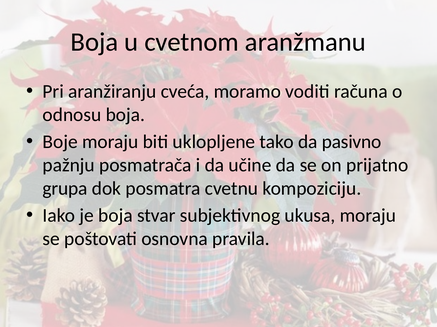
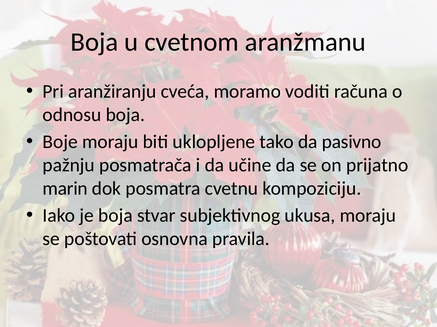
grupa: grupa -> marin (65, 189)
